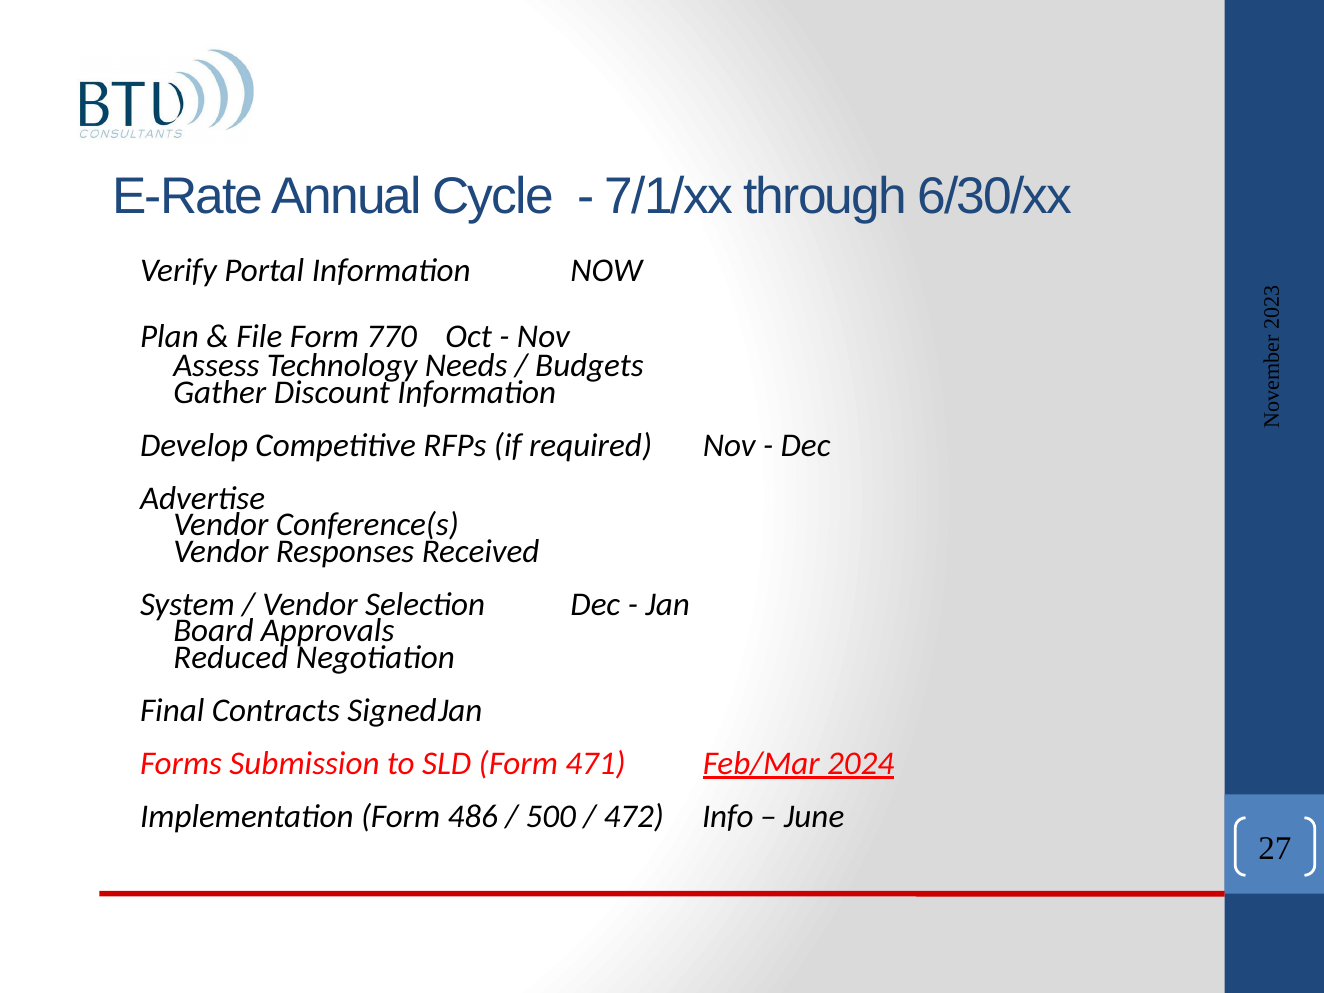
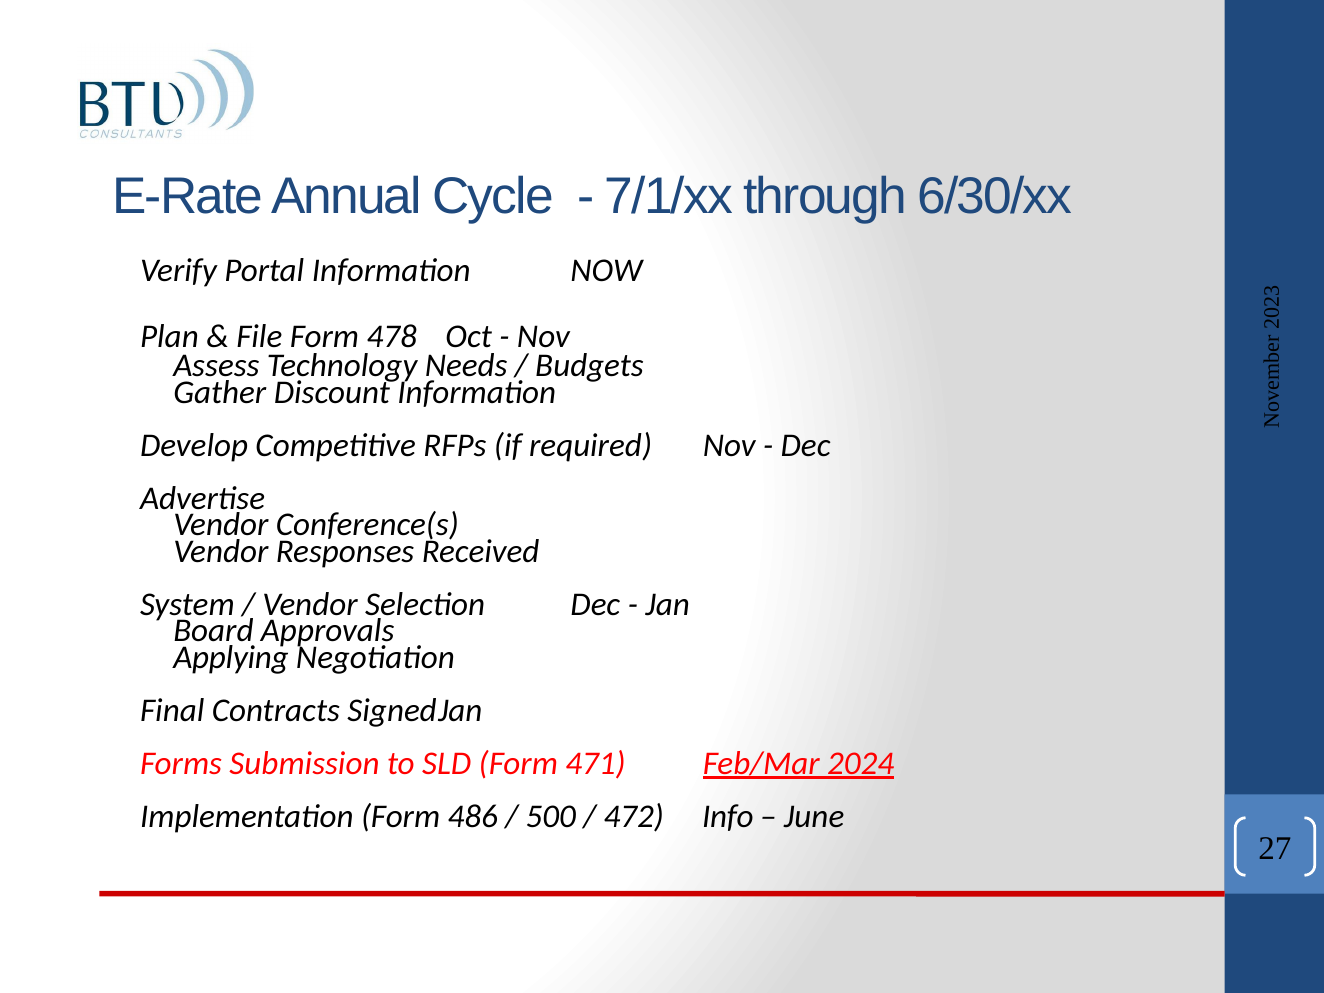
770: 770 -> 478 (392, 337)
Reduced: Reduced -> Applying (231, 657)
